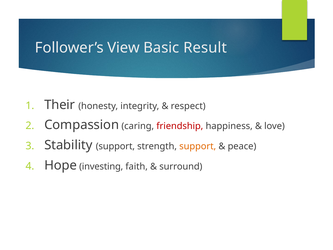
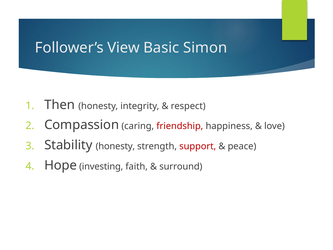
Result: Result -> Simon (205, 48)
Their: Their -> Then (60, 105)
Stability support: support -> honesty (115, 146)
support colour: orange -> red (198, 146)
